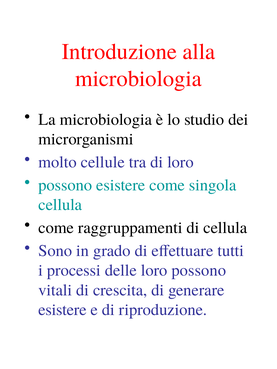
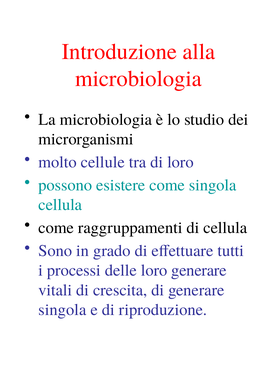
loro possono: possono -> generare (199, 271)
esistere: esistere -> singola (62, 310)
